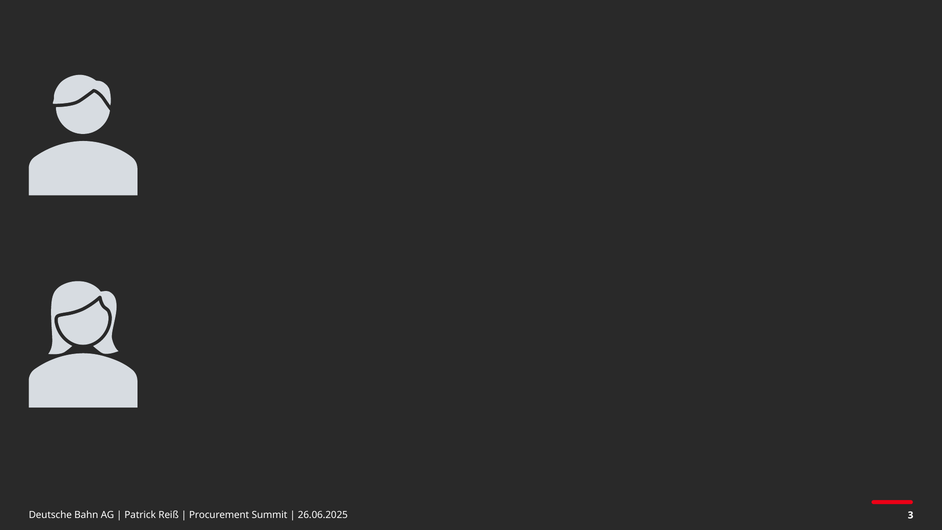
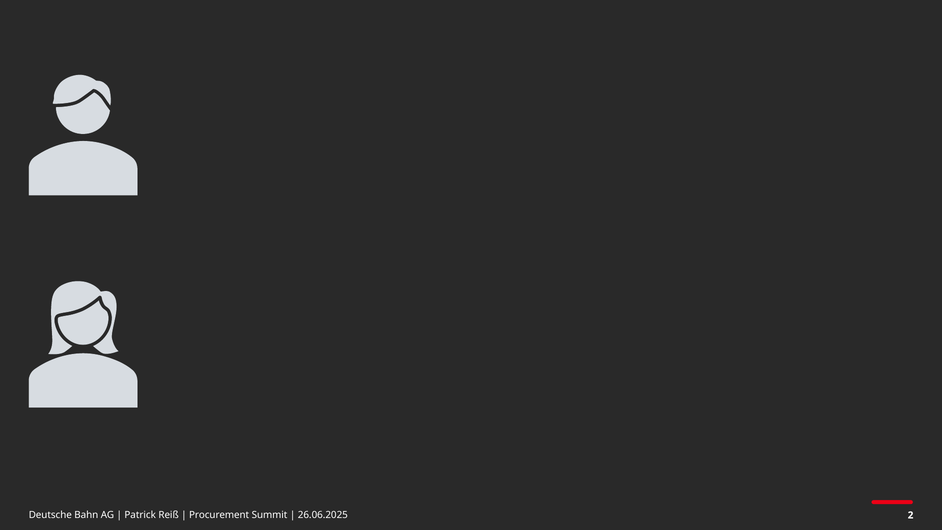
3: 3 -> 2 (911, 515)
